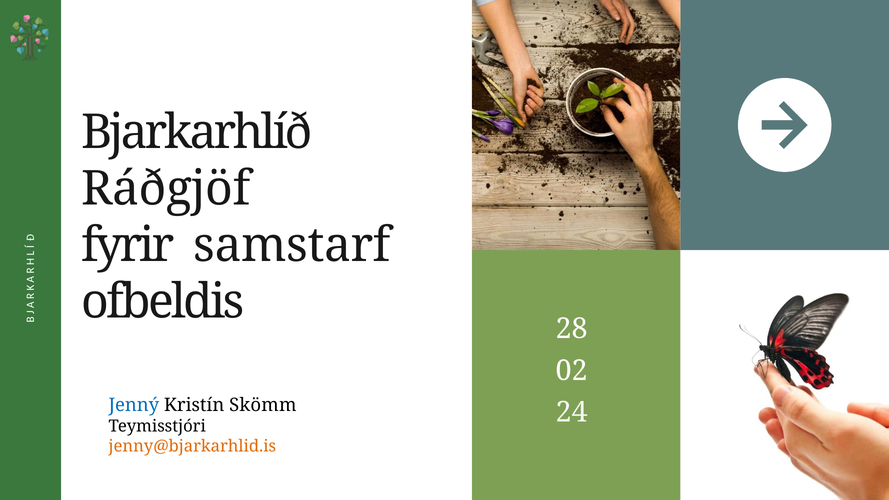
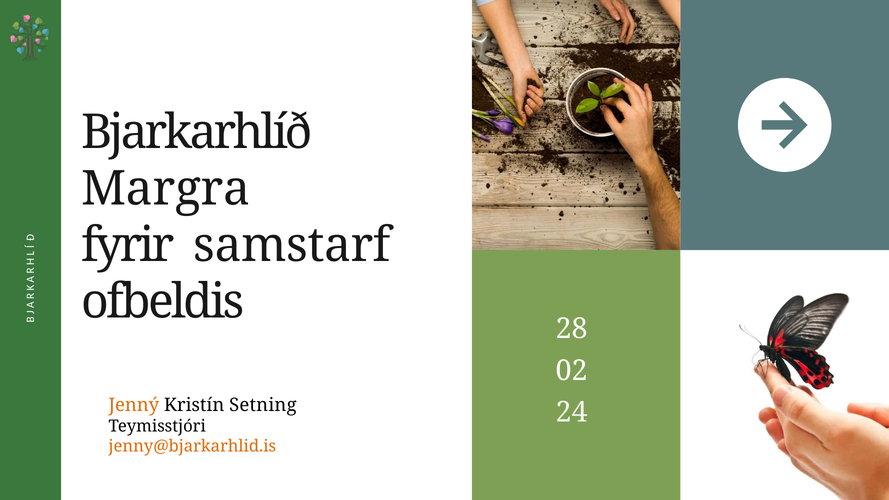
Ráðgjöf: Ráðgjöf -> Margra (166, 189)
Jenný colour: blue -> orange (134, 405)
Skömm: Skömm -> Setning (263, 405)
